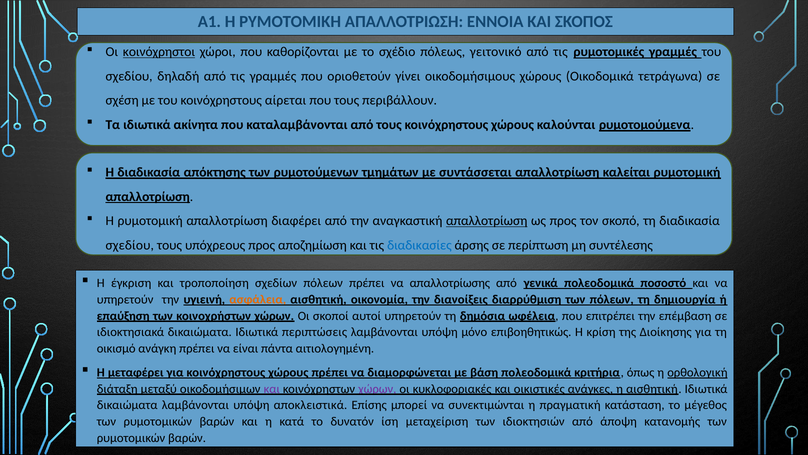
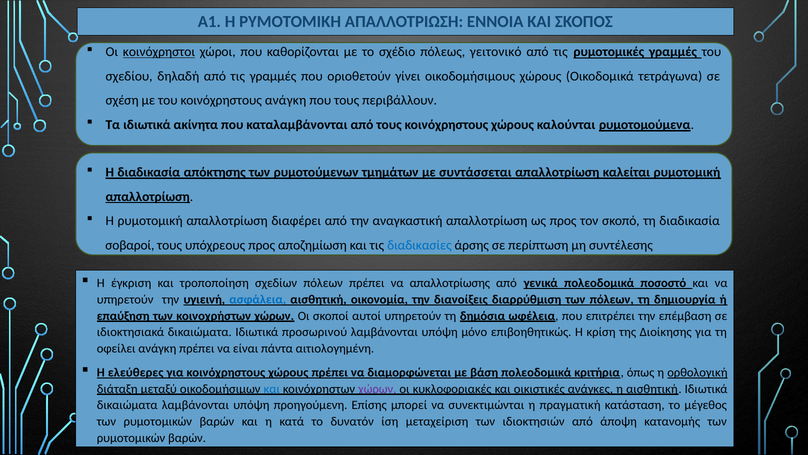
κοινόχρηστους αίρεται: αίρεται -> ανάγκη (286, 100)
απαλλοτρίωση underline: present -> none (487, 221)
σχεδίου: σχεδίου -> σοβαροί (130, 245)
ασφάλεια colour: orange -> blue (258, 299)
περιπτώσεις: περιπτώσεις -> προσωρινού (314, 332)
οικισμό: οικισμό -> οφείλει (116, 348)
μεταφέρει: μεταφέρει -> ελεύθερες (136, 372)
και colour: purple -> blue (272, 388)
αποκλειστικά: αποκλειστικά -> προηγούμενη (311, 405)
